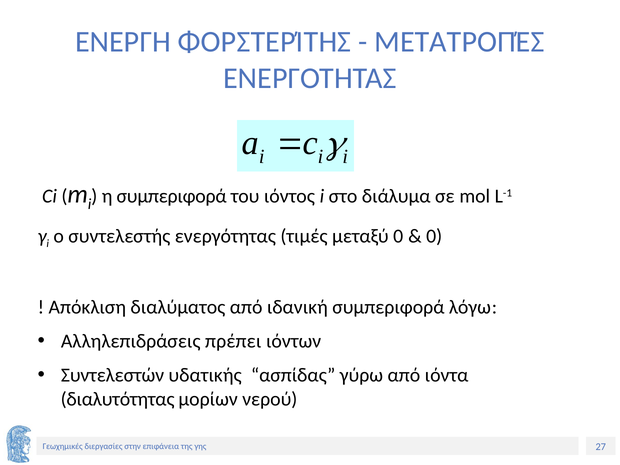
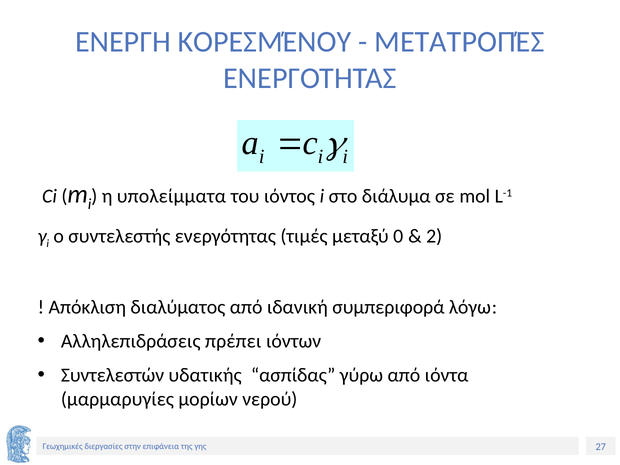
ΦΟΡΣΤΕΡΊΤΗΣ: ΦΟΡΣΤΕΡΊΤΗΣ -> ΚΟΡΕΣΜΈΝΟΥ (265, 42)
η συμπεριφορά: συμπεριφορά -> υπολείμματα (171, 196)
0: 0 -> 2 (434, 236)
διαλυτότητας: διαλυτότητας -> μαρμαρυγίες (117, 399)
